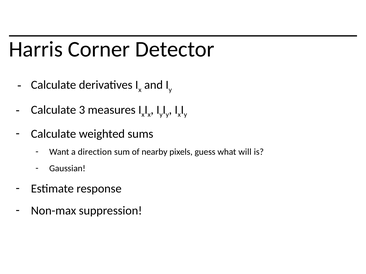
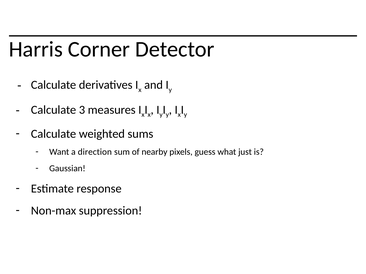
will: will -> just (245, 152)
